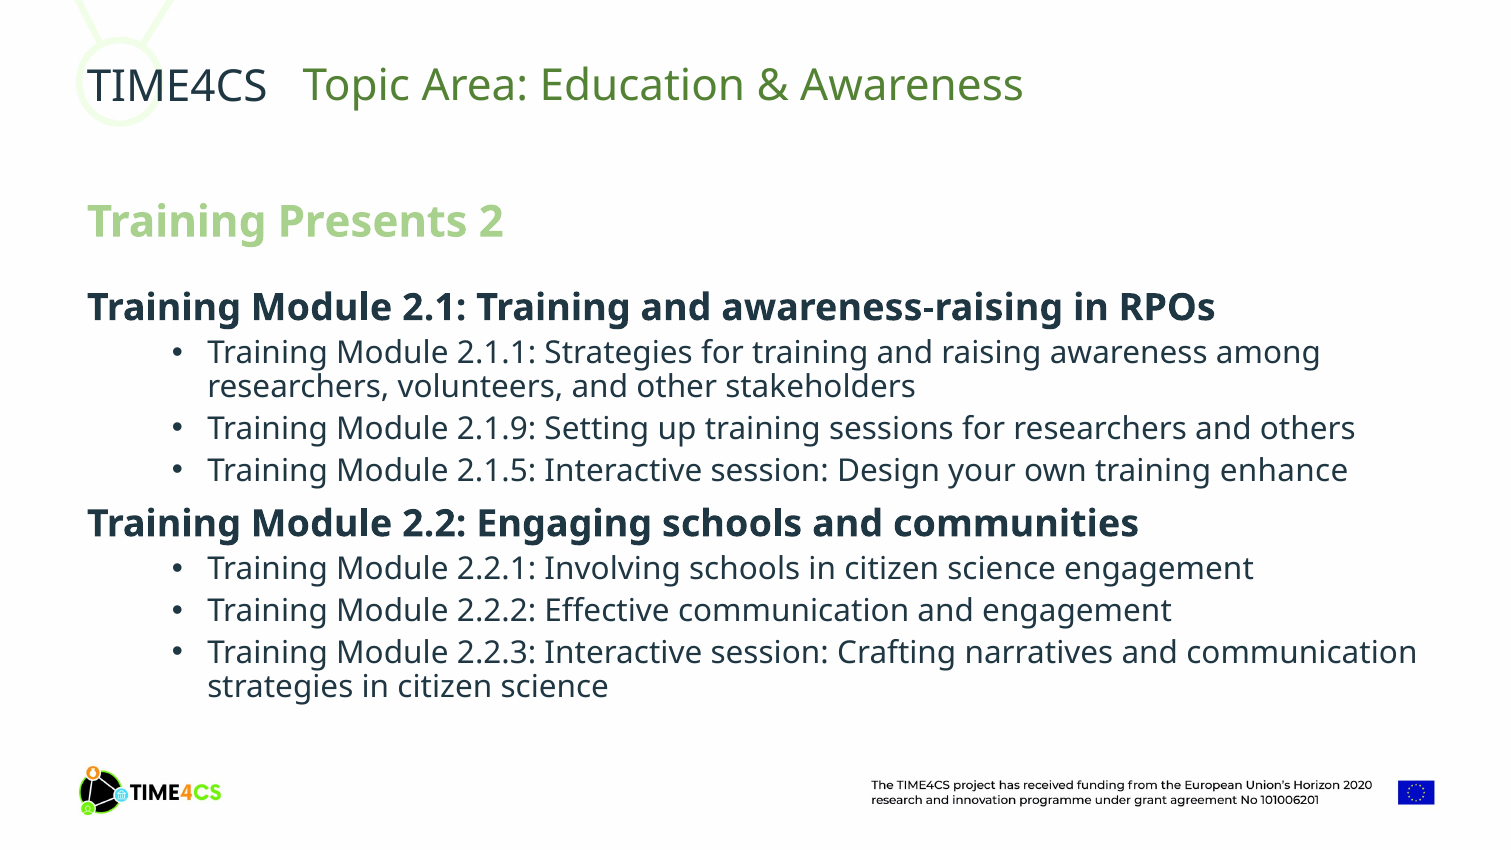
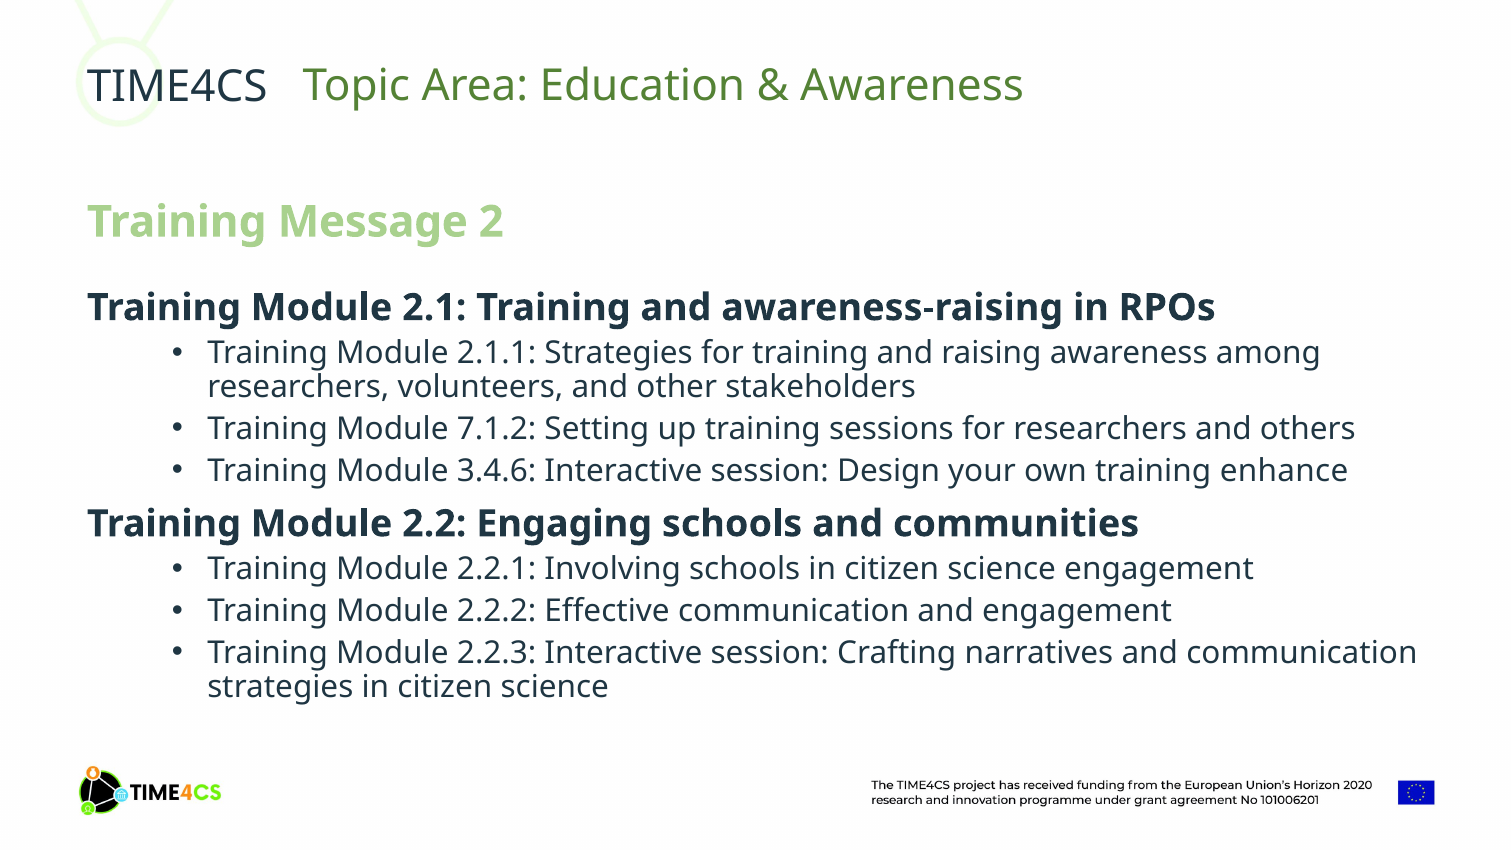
Presents: Presents -> Message (373, 222)
2.1.9: 2.1.9 -> 7.1.2 (497, 429)
2.1.5: 2.1.5 -> 3.4.6 (497, 471)
